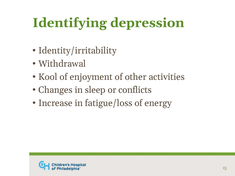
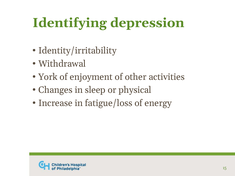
Kool: Kool -> York (48, 77)
conflicts: conflicts -> physical (135, 90)
